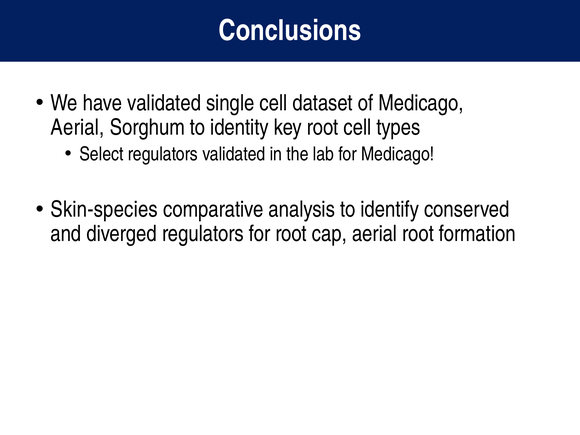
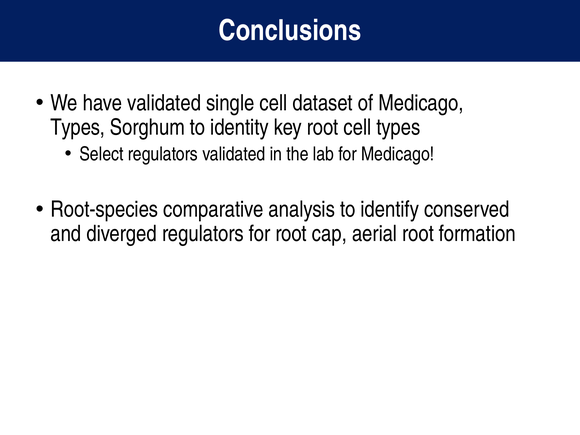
Aerial: Aerial -> Types (78, 127)
Skin-species: Skin-species -> Root-species (104, 210)
